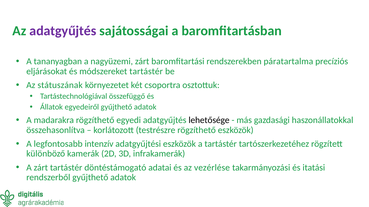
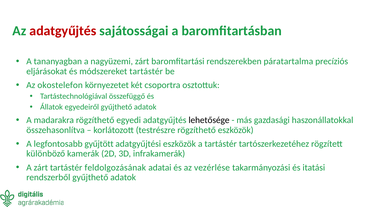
adatgyűjtés colour: purple -> red (63, 31)
státuszának: státuszának -> okostelefon (60, 85)
intenzív: intenzív -> gyűjtött (99, 144)
döntéstámogató: döntéstámogató -> feldolgozásának (115, 168)
